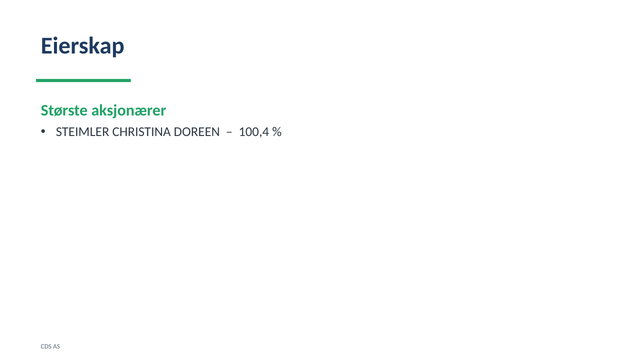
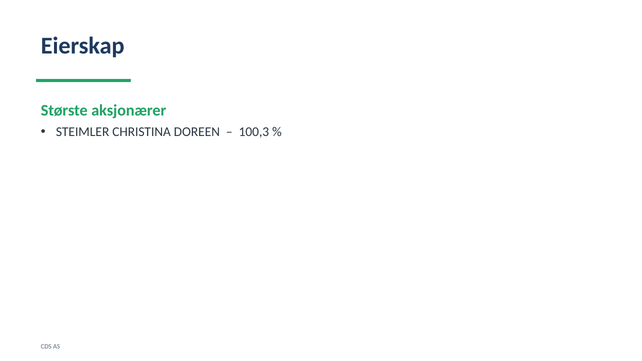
100,4: 100,4 -> 100,3 (254, 132)
